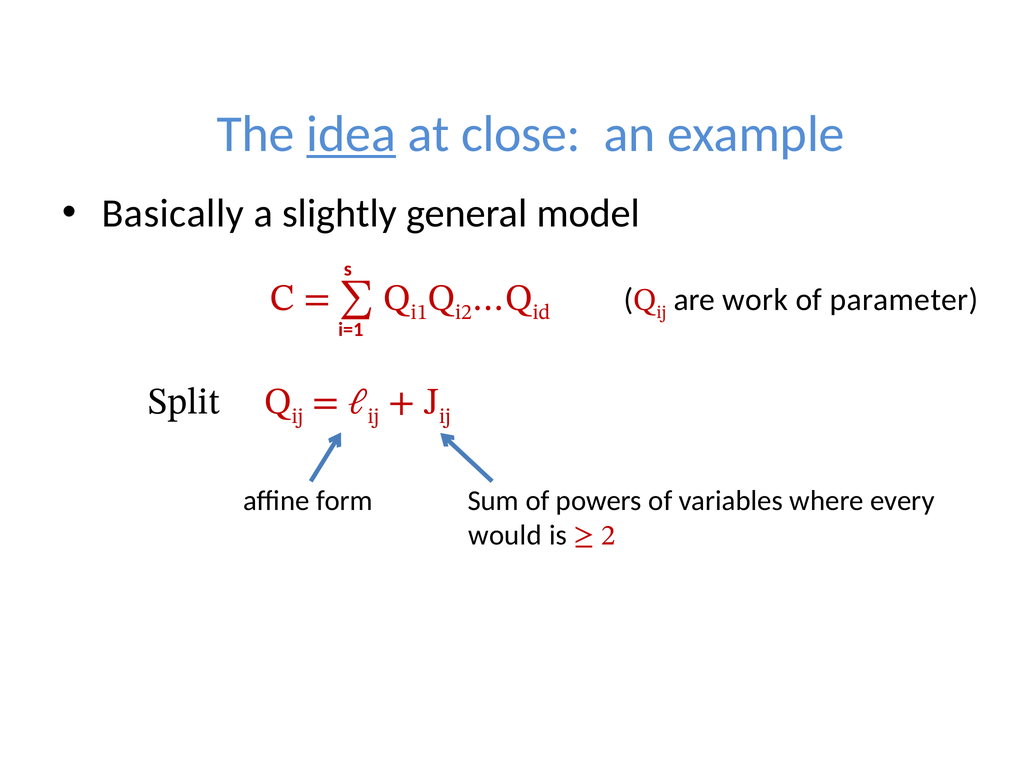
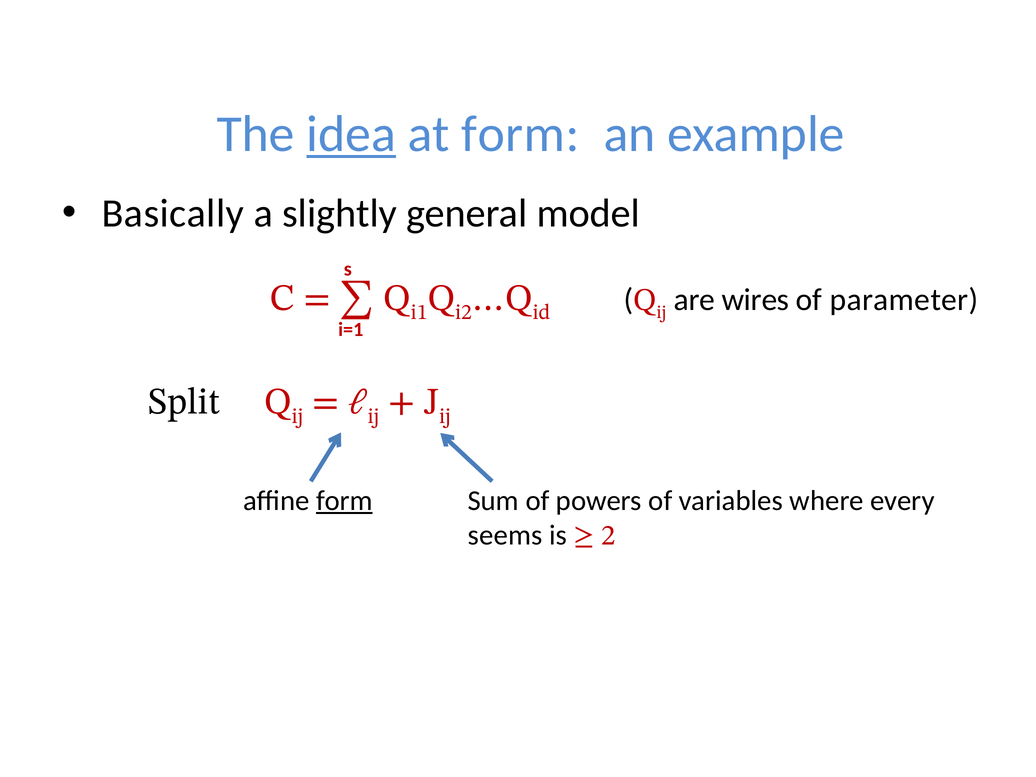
at close: close -> form (520, 134)
work: work -> wires (755, 300)
form underline: none -> present (344, 501)
would: would -> seems (505, 535)
